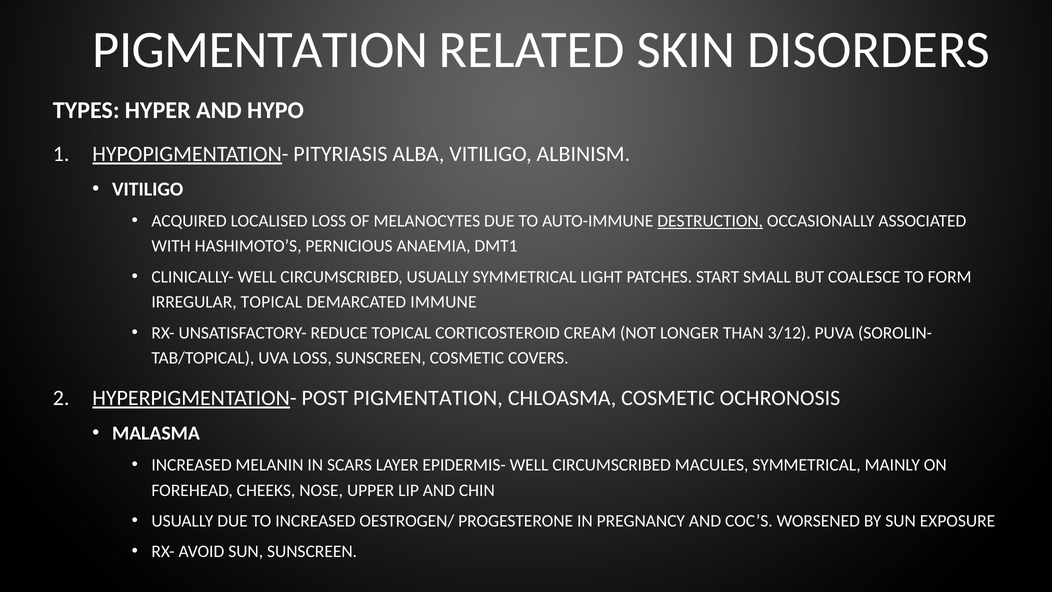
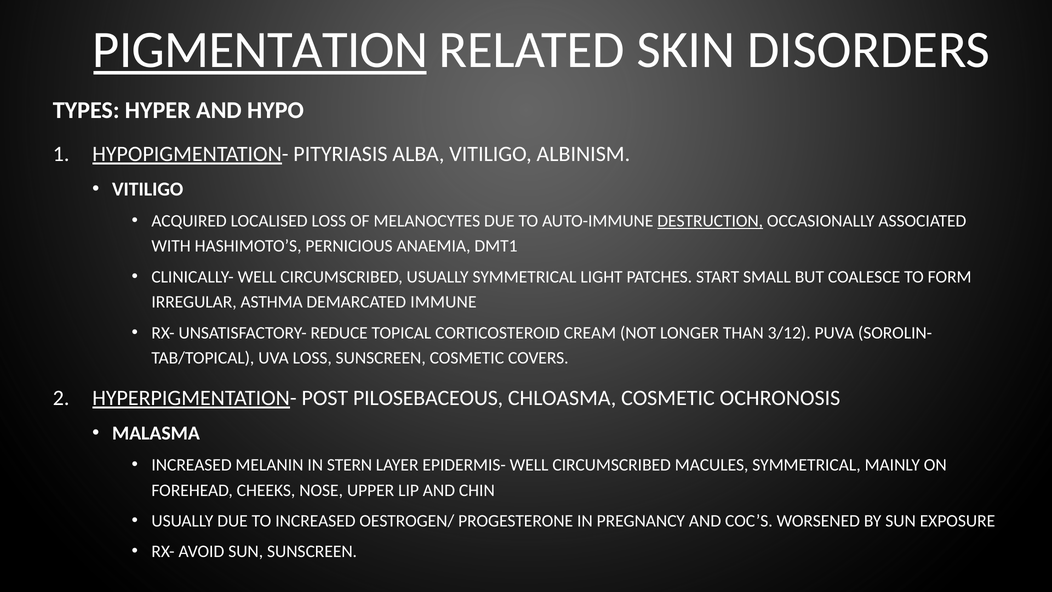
PIGMENTATION underline: none -> present (260, 50)
IRREGULAR TOPICAL: TOPICAL -> ASTHMA (272, 302)
POST PIGMENTATION: PIGMENTATION -> PILOSEBACEOUS (428, 398)
SCARS: SCARS -> STERN (350, 465)
